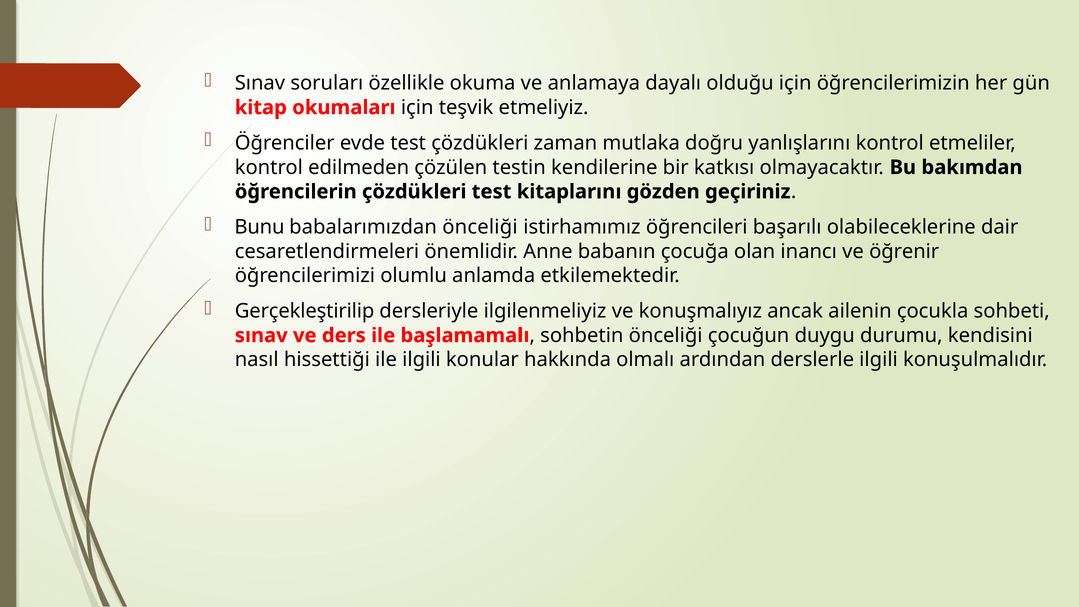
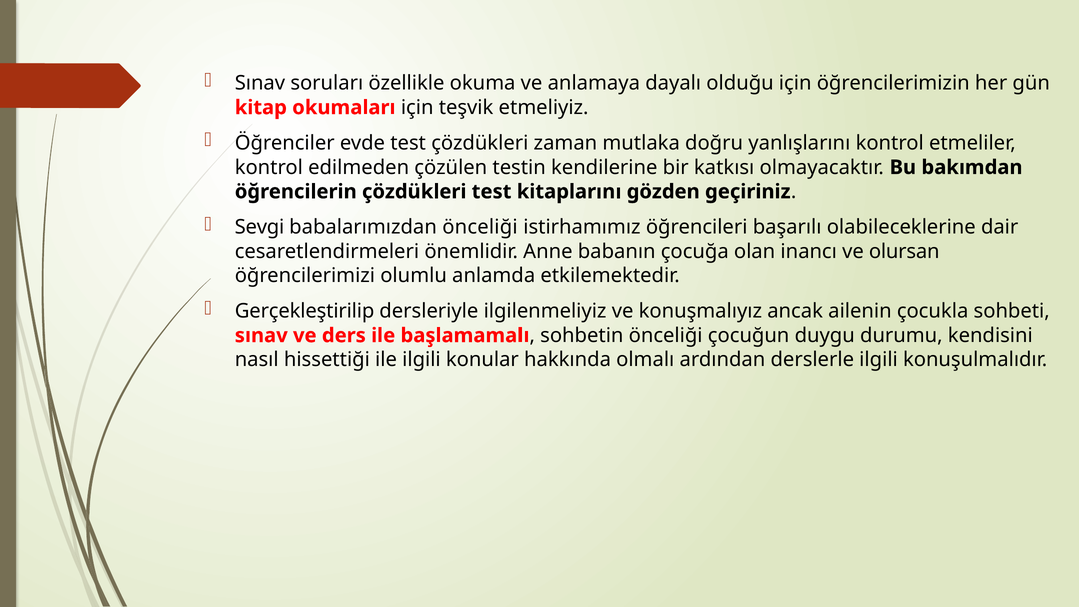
Bunu: Bunu -> Sevgi (260, 227)
öğrenir: öğrenir -> olursan (904, 251)
